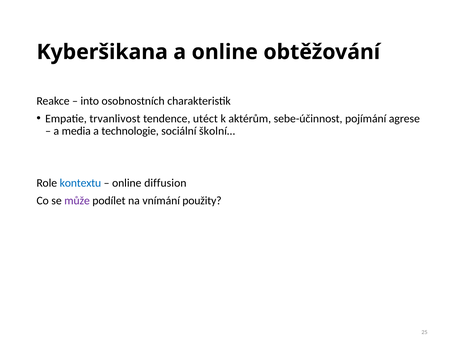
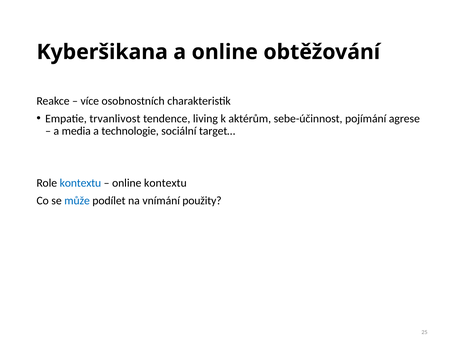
into: into -> více (90, 101)
utéct: utéct -> living (205, 119)
školní…: školní… -> target… (217, 131)
online diffusion: diffusion -> kontextu (165, 183)
může colour: purple -> blue (77, 201)
